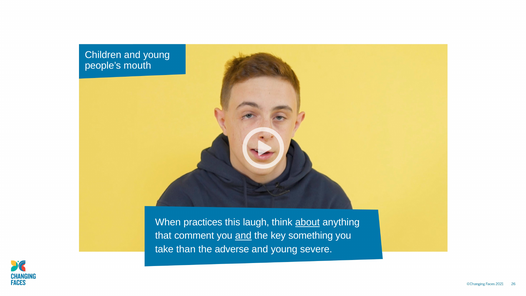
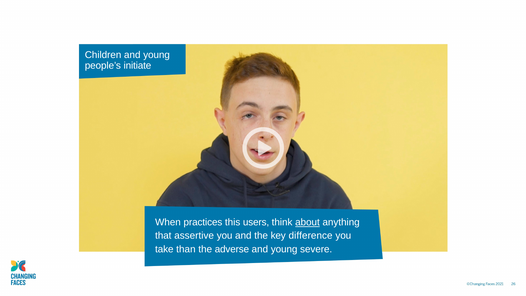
mouth: mouth -> initiate (137, 66)
laugh: laugh -> users (256, 222)
comment: comment -> assertive (194, 236)
and underline: present -> none (243, 236)
something: something -> difference (311, 236)
